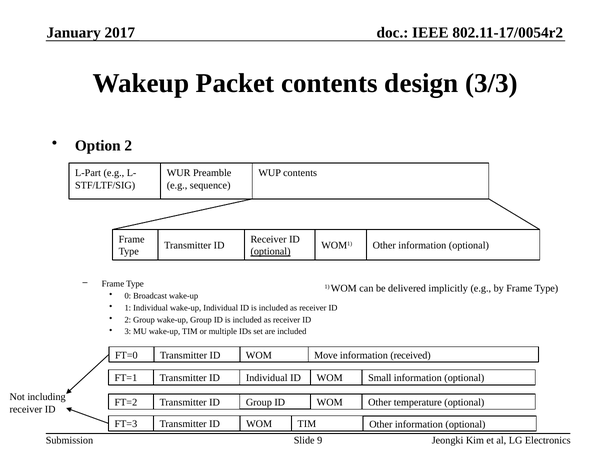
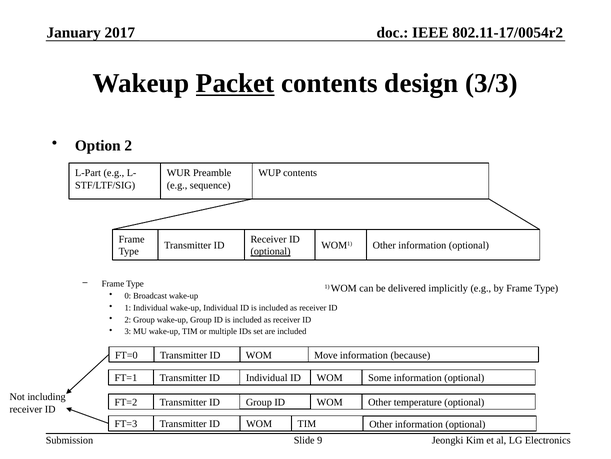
Packet underline: none -> present (235, 83)
received: received -> because (410, 355)
Small: Small -> Some (380, 377)
